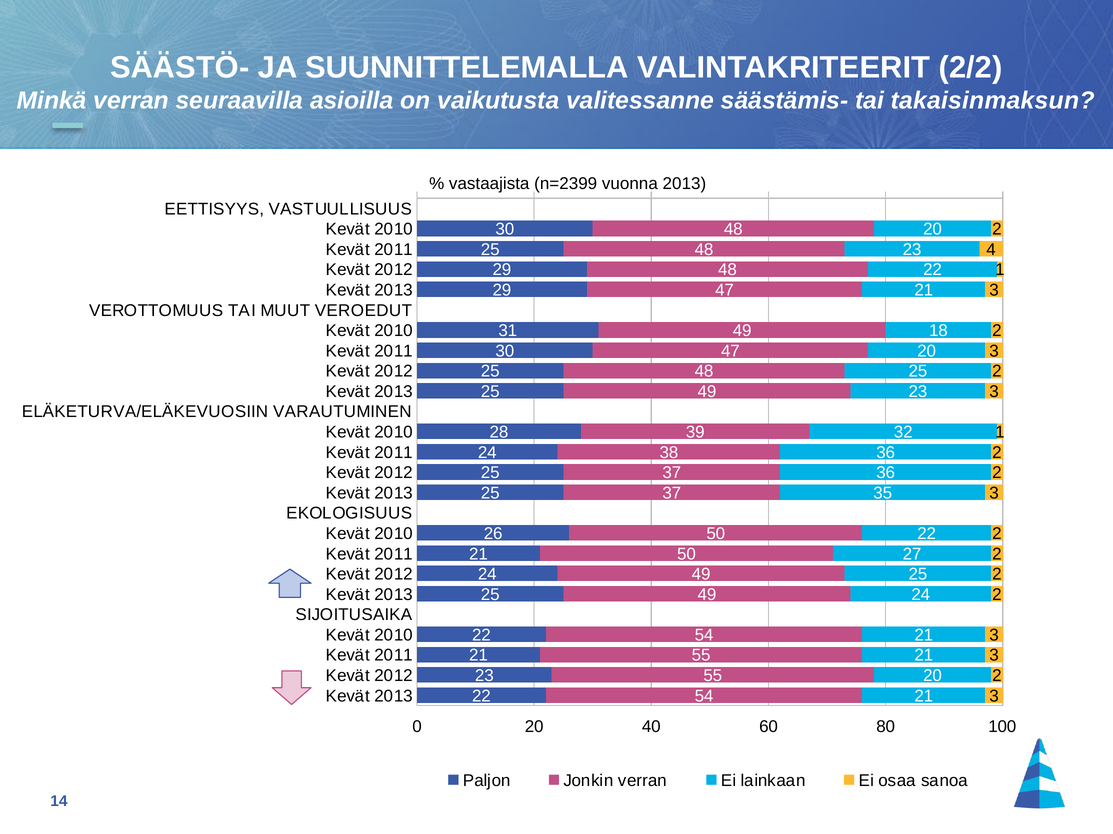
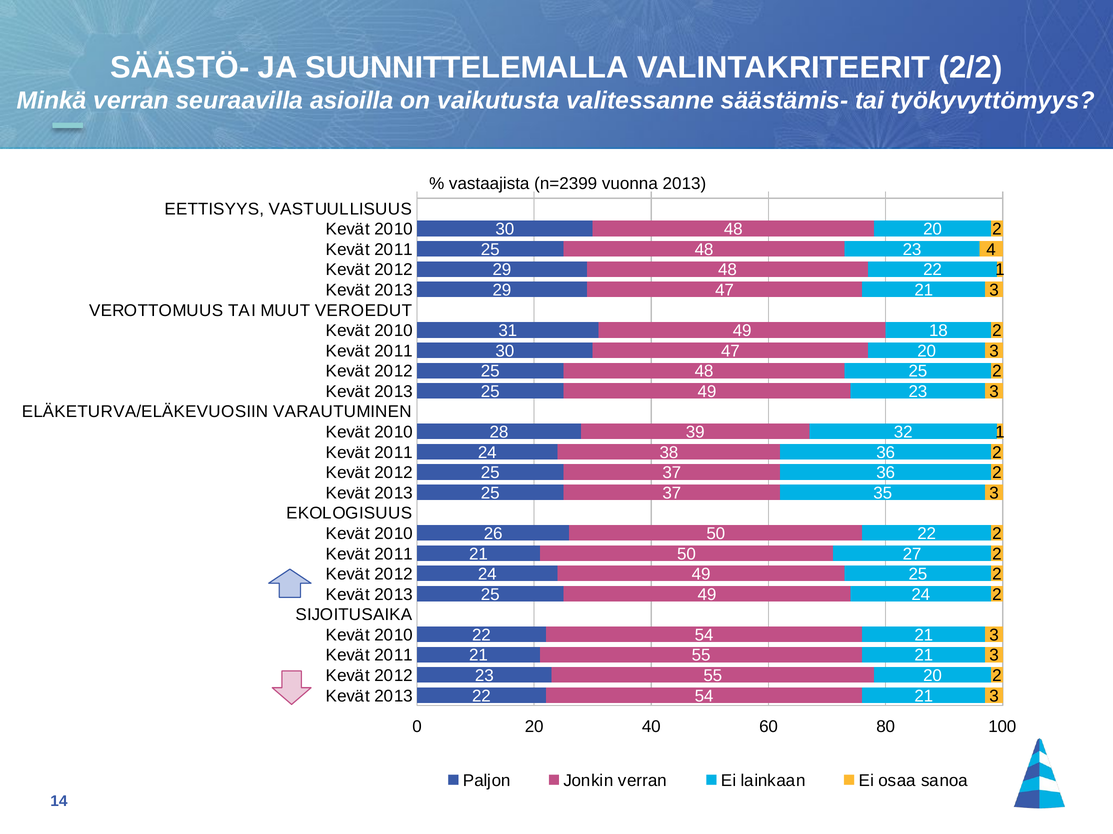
takaisinmaksun: takaisinmaksun -> työkyvyttömyys (993, 101)
